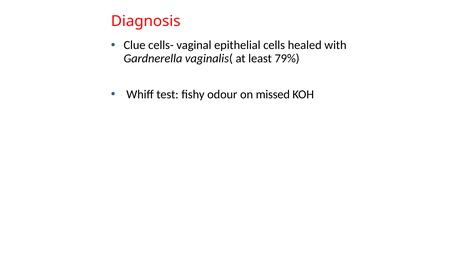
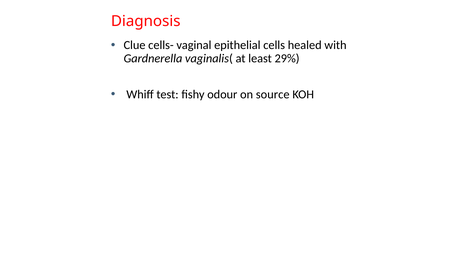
79%: 79% -> 29% (287, 58)
missed: missed -> source (273, 94)
